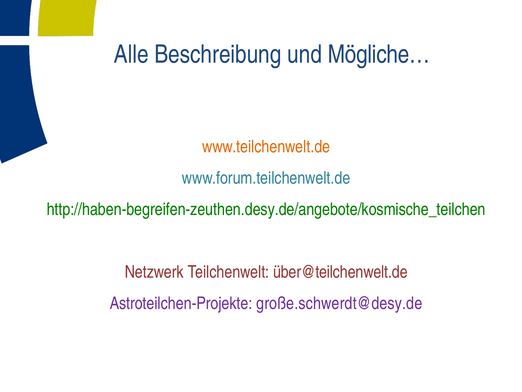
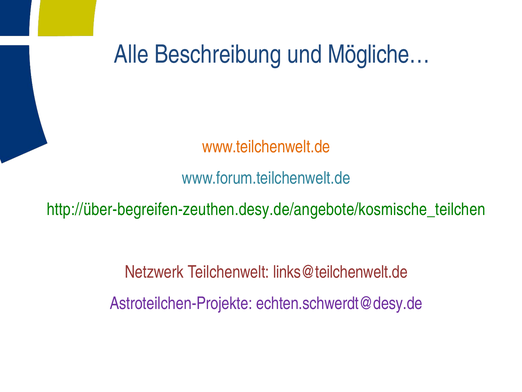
http://haben-begreifen-zeuthen.desy.de/angebote/kosmische_teilchen: http://haben-begreifen-zeuthen.desy.de/angebote/kosmische_teilchen -> http://über-begreifen-zeuthen.desy.de/angebote/kosmische_teilchen (266, 209)
über@teilchenwelt.de: über@teilchenwelt.de -> links@teilchenwelt.de (340, 272)
große.schwerdt@desy.de: große.schwerdt@desy.de -> echten.schwerdt@desy.de (339, 303)
